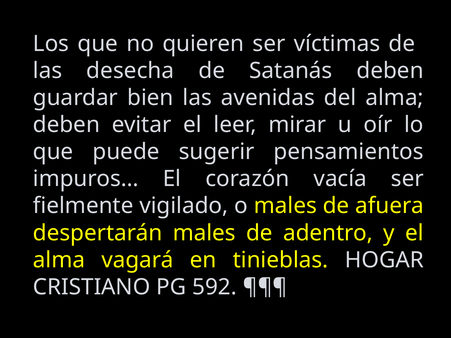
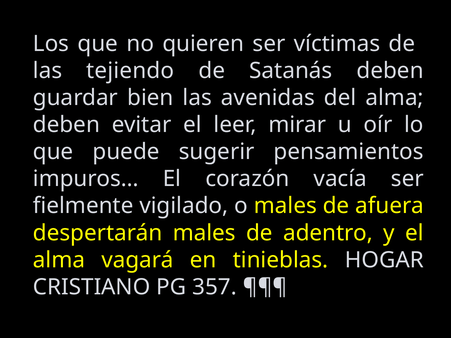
desecha: desecha -> tejiendo (130, 71)
592: 592 -> 357 (215, 287)
